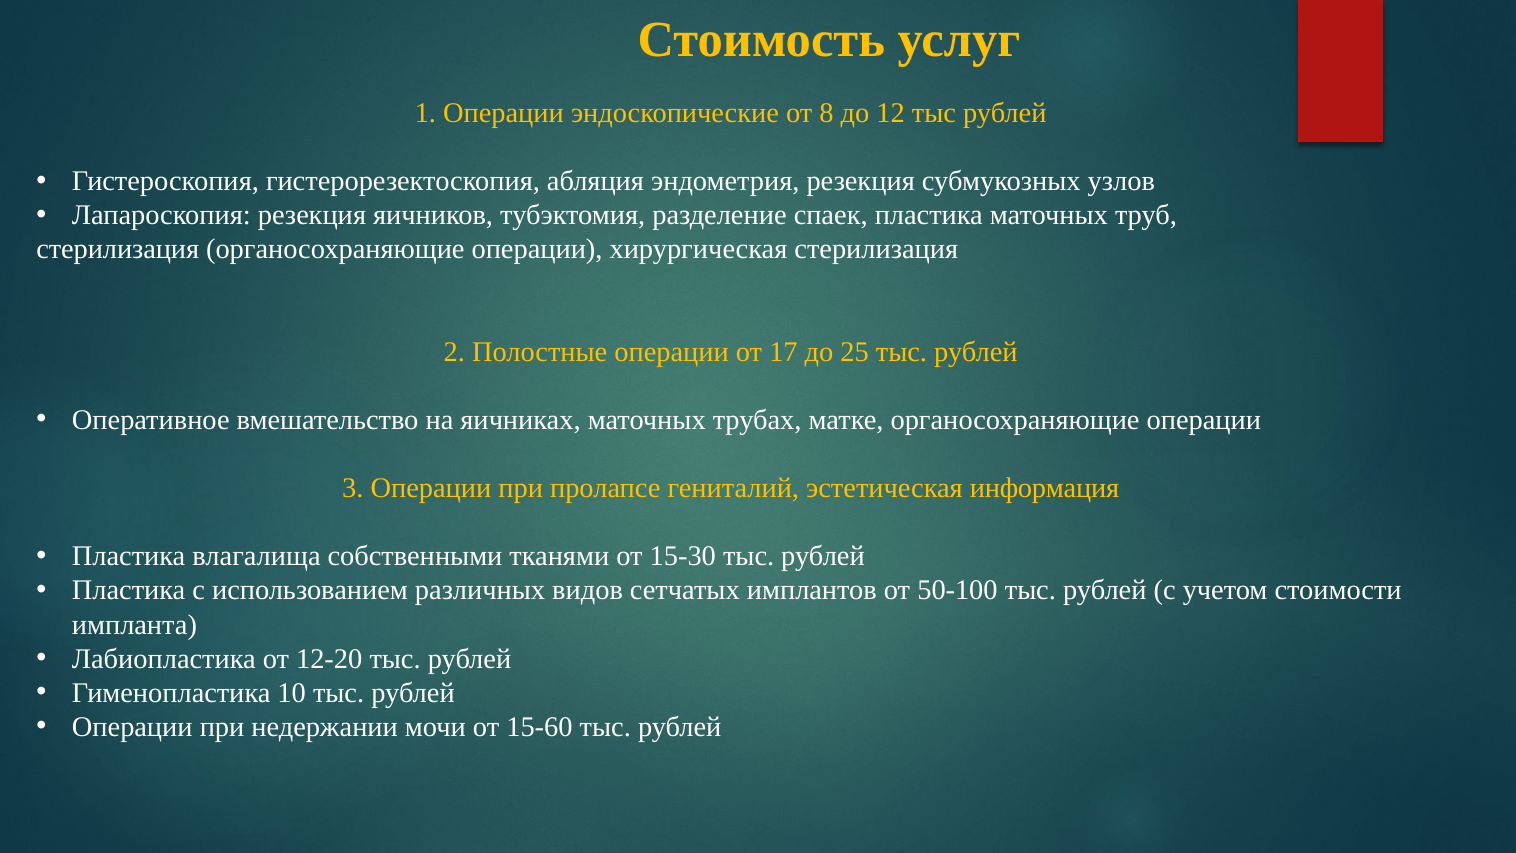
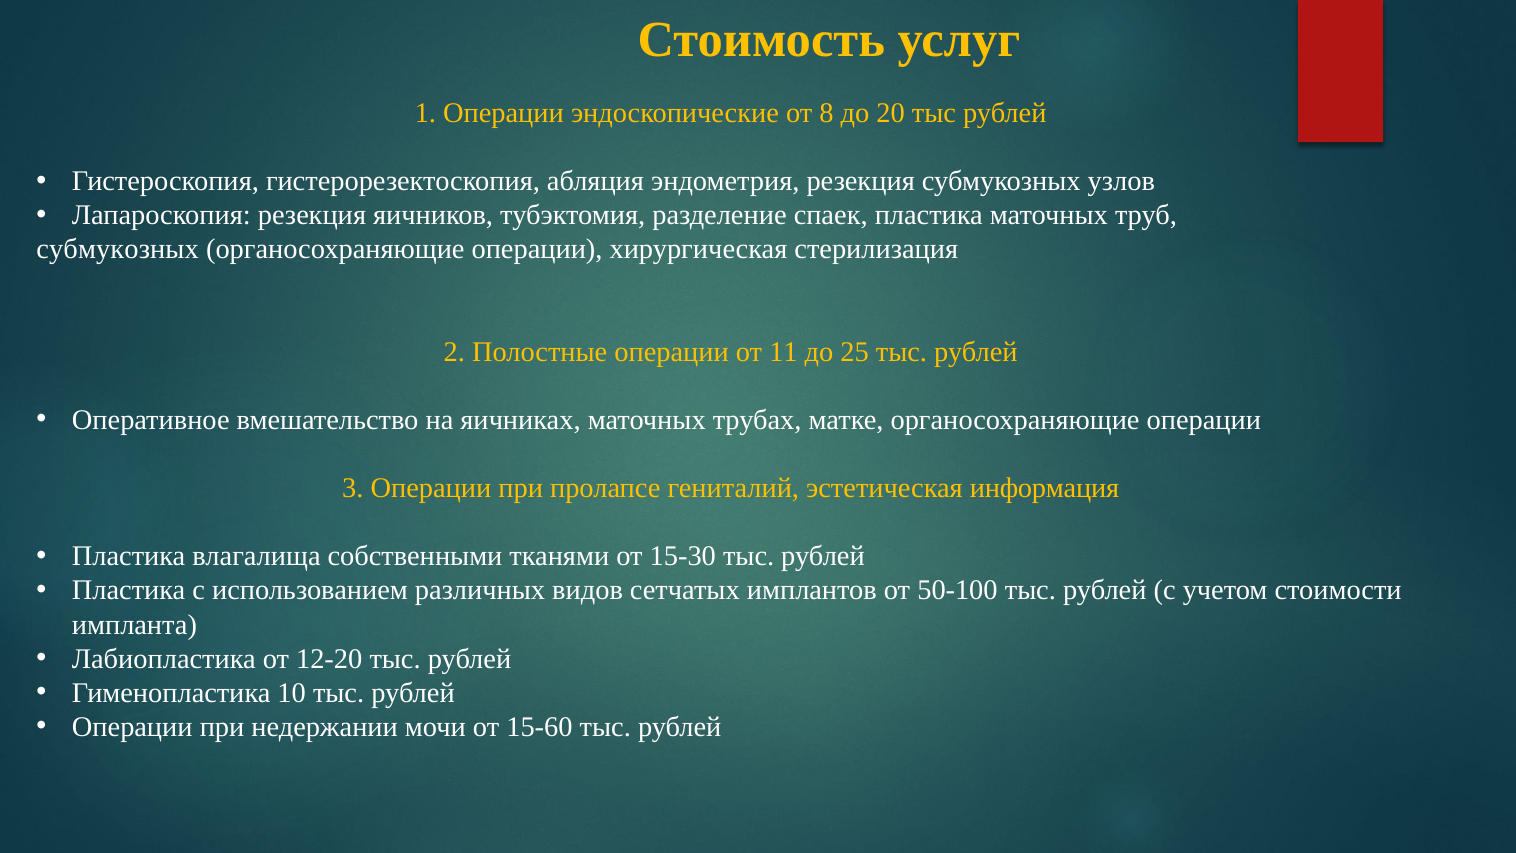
12: 12 -> 20 (891, 113)
стерилизация: стерилизация -> субмукозных (118, 249)
17: 17 -> 11 (783, 352)
